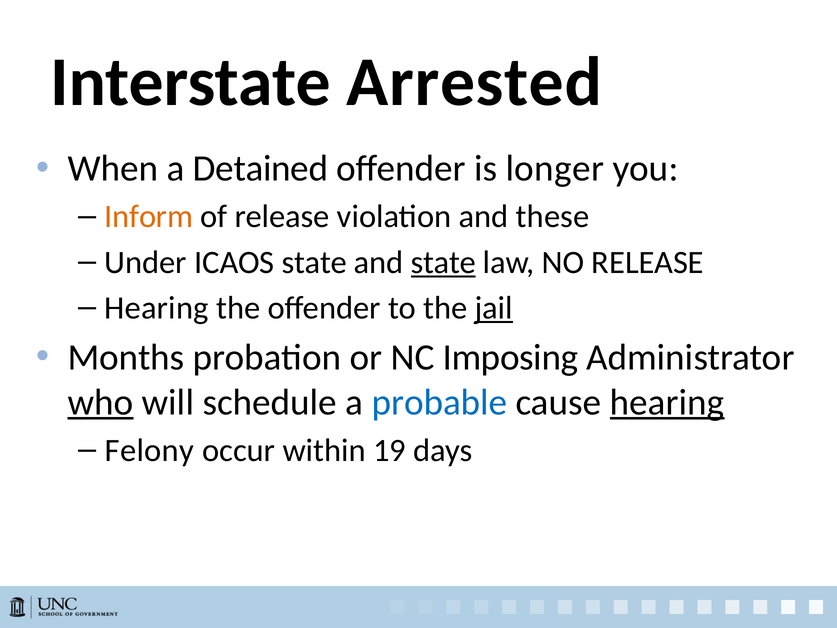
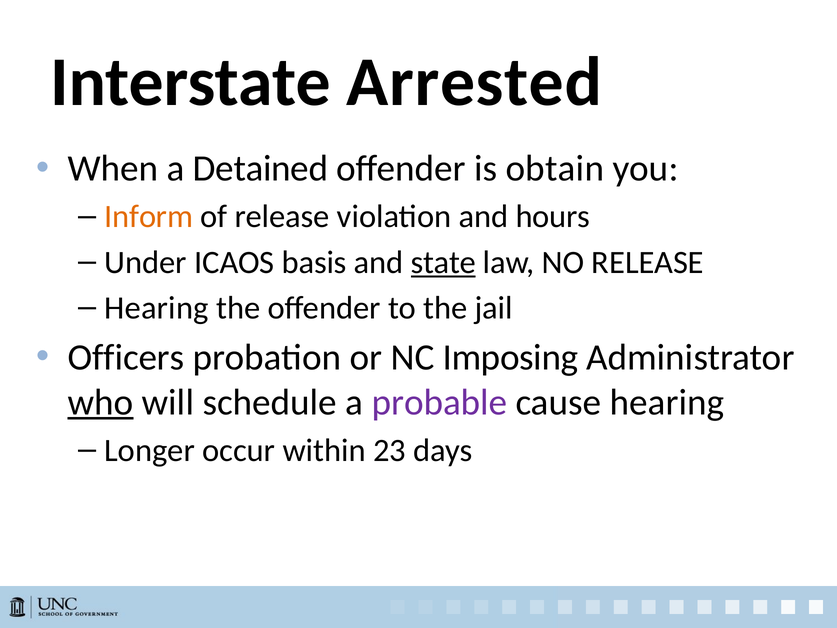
longer: longer -> obtain (555, 169)
these: these -> hours (553, 217)
ICAOS state: state -> basis (314, 262)
jail underline: present -> none (494, 308)
Months: Months -> Officers (126, 358)
probable colour: blue -> purple (439, 402)
hearing underline: present -> none (667, 402)
Felony: Felony -> Longer (150, 450)
19: 19 -> 23 (389, 450)
